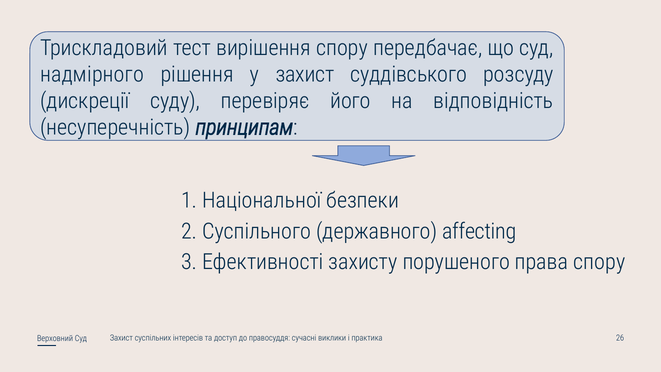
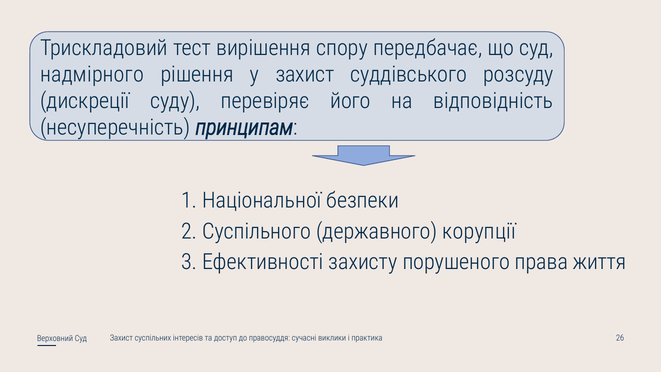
affecting: affecting -> корупції (479, 231)
права спору: спору -> життя (600, 262)
